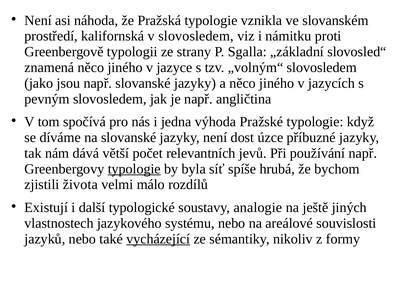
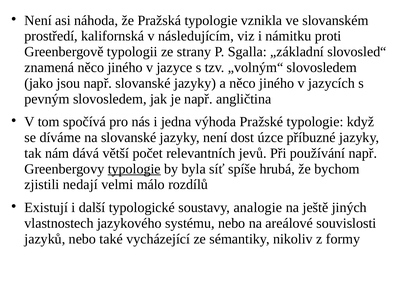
v slovosledem: slovosledem -> následujícím (196, 36)
života: života -> nedají (80, 184)
vycházející underline: present -> none (158, 238)
